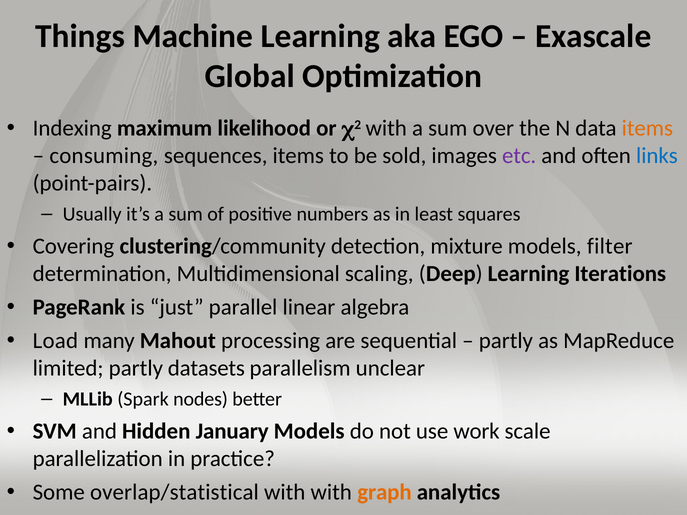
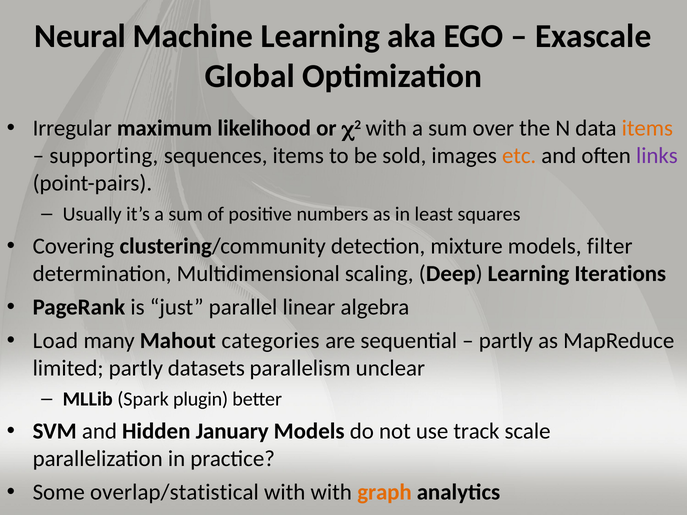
Things: Things -> Neural (80, 36)
Indexing: Indexing -> Irregular (72, 128)
consuming: consuming -> supporting (104, 156)
etc colour: purple -> orange (519, 156)
links colour: blue -> purple (657, 156)
processing: processing -> categories (270, 341)
nodes: nodes -> plugin (201, 400)
work: work -> track (476, 432)
